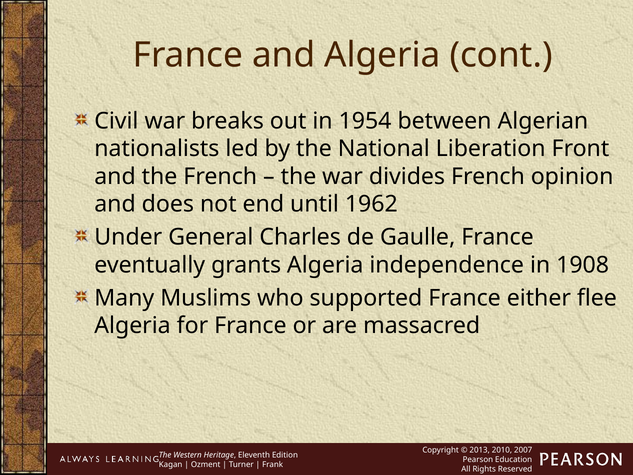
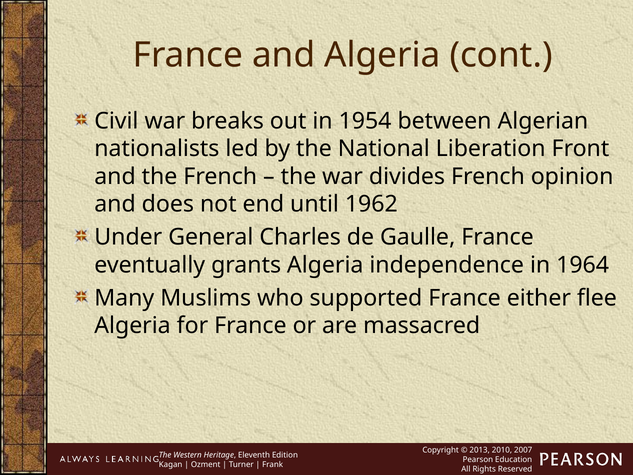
1908: 1908 -> 1964 (583, 265)
